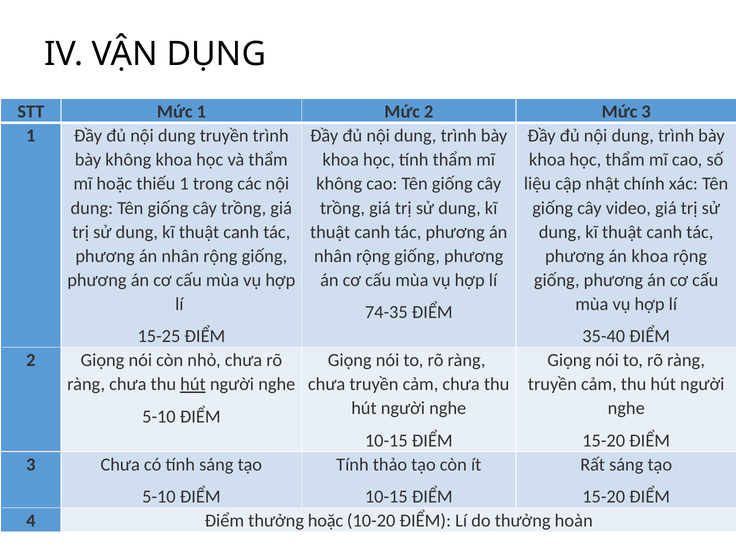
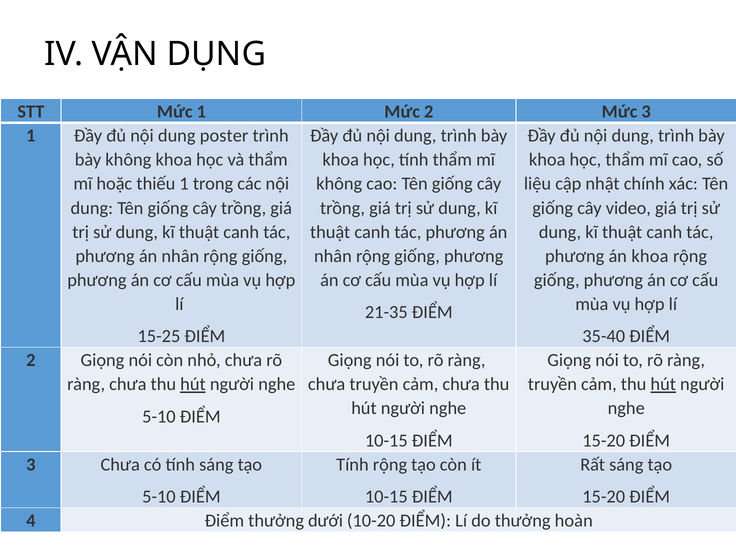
dung truyền: truyền -> poster (224, 136)
74-35: 74-35 -> 21-35 (386, 312)
hút underline: none -> present (663, 384)
Tính thảo: thảo -> rộng (390, 465)
thưởng hoặc: hoặc -> dưới (326, 521)
